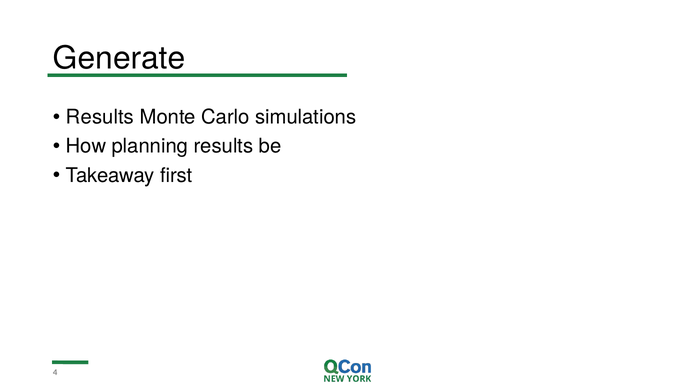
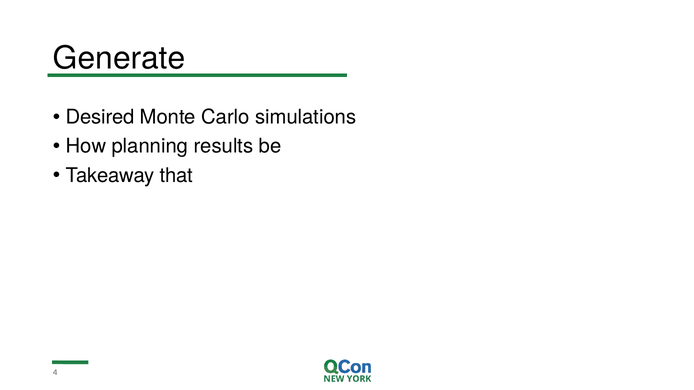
Results: Results -> Desired (100, 117)
first: first -> that (176, 176)
